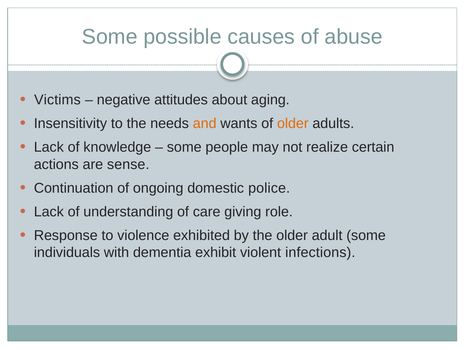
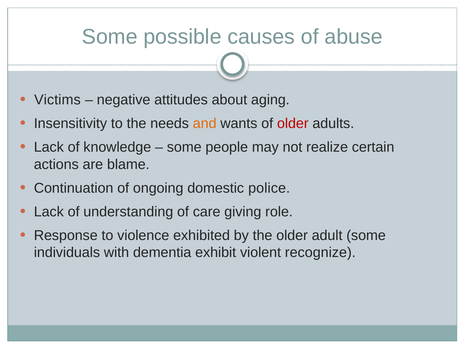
older colour: orange -> red (293, 123)
sense: sense -> blame (128, 164)
infections: infections -> recognize (320, 252)
